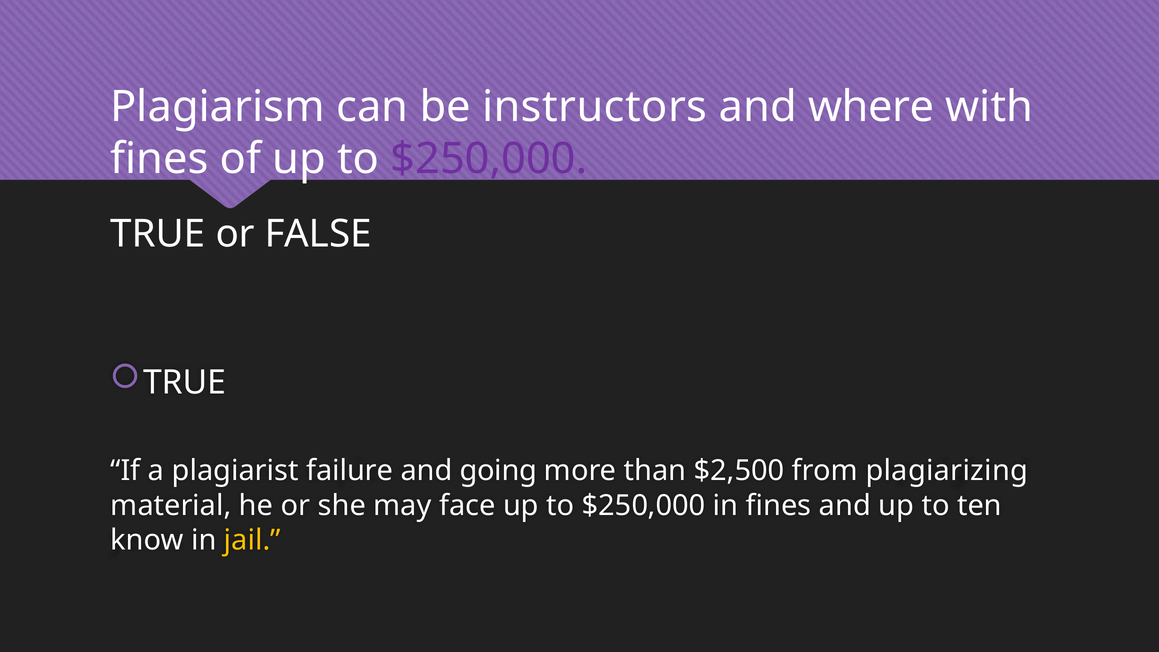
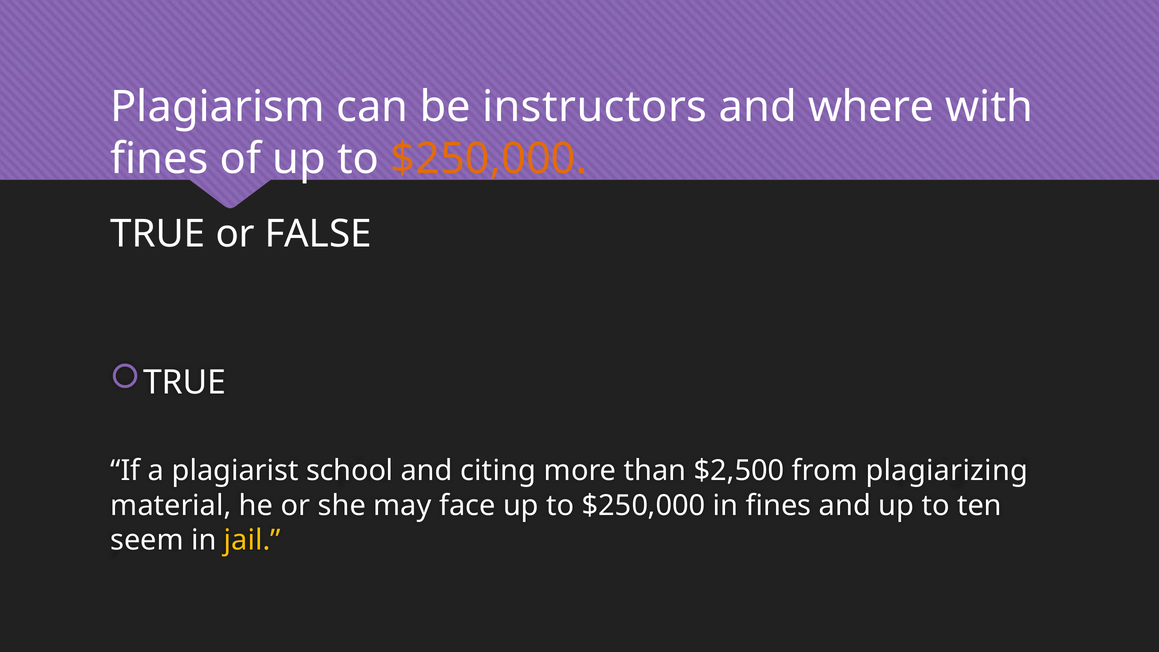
$250,000 colour: purple -> orange (489, 159)
failure: failure -> school (350, 471)
going: going -> citing (498, 471)
know: know -> seem (147, 540)
